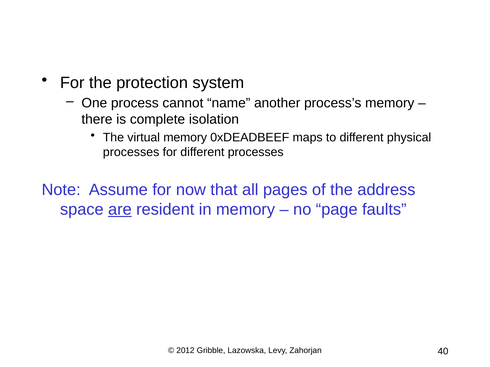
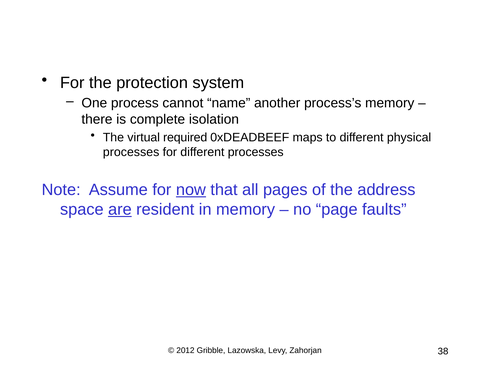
virtual memory: memory -> required (185, 138)
now underline: none -> present (191, 190)
40: 40 -> 38 (443, 352)
